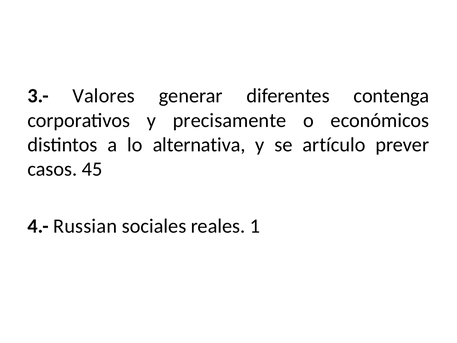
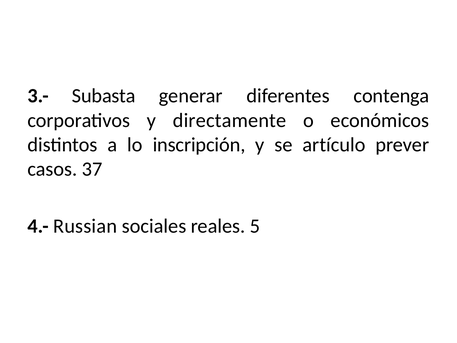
Valores: Valores -> Subasta (104, 96)
precisamente: precisamente -> directamente (230, 120)
alternativa: alternativa -> inscripción (199, 145)
45: 45 -> 37 (92, 169)
1: 1 -> 5 (255, 226)
